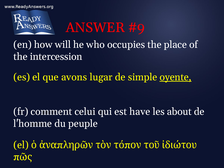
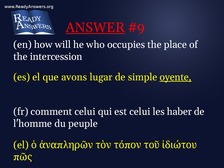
ANSWER underline: none -> present (95, 28)
est have: have -> celui (140, 112)
about: about -> haber (179, 112)
